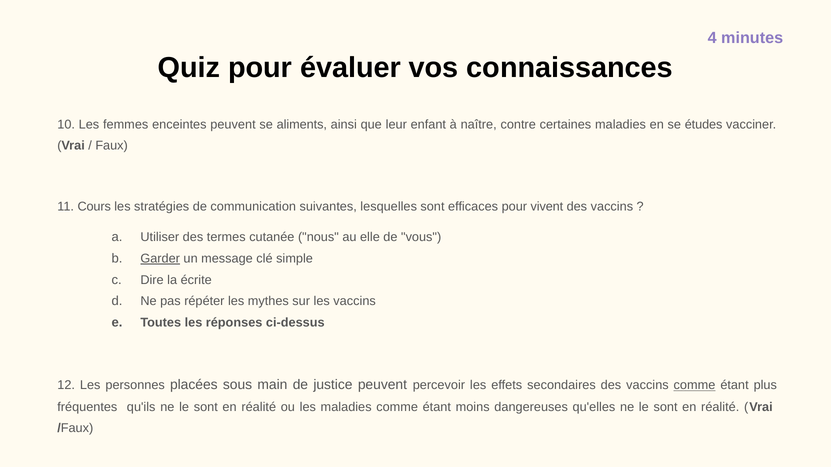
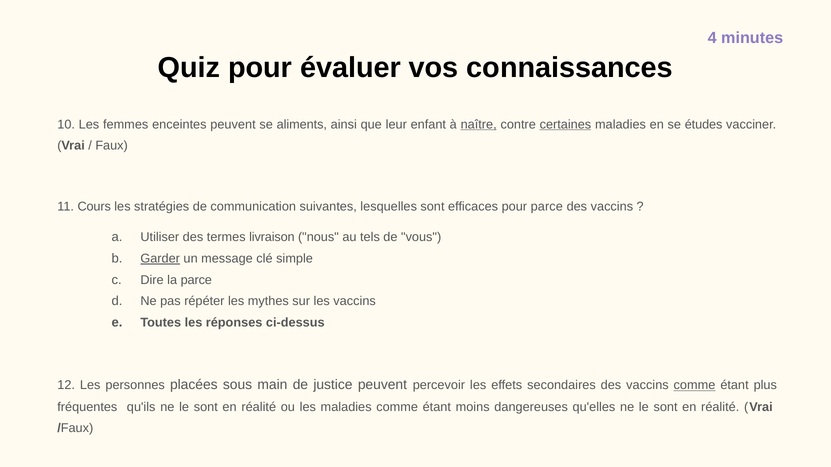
naître underline: none -> present (479, 125)
certaines underline: none -> present (565, 125)
pour vivent: vivent -> parce (547, 207)
cutanée: cutanée -> livraison (272, 238)
elle: elle -> tels (370, 238)
la écrite: écrite -> parce (196, 280)
